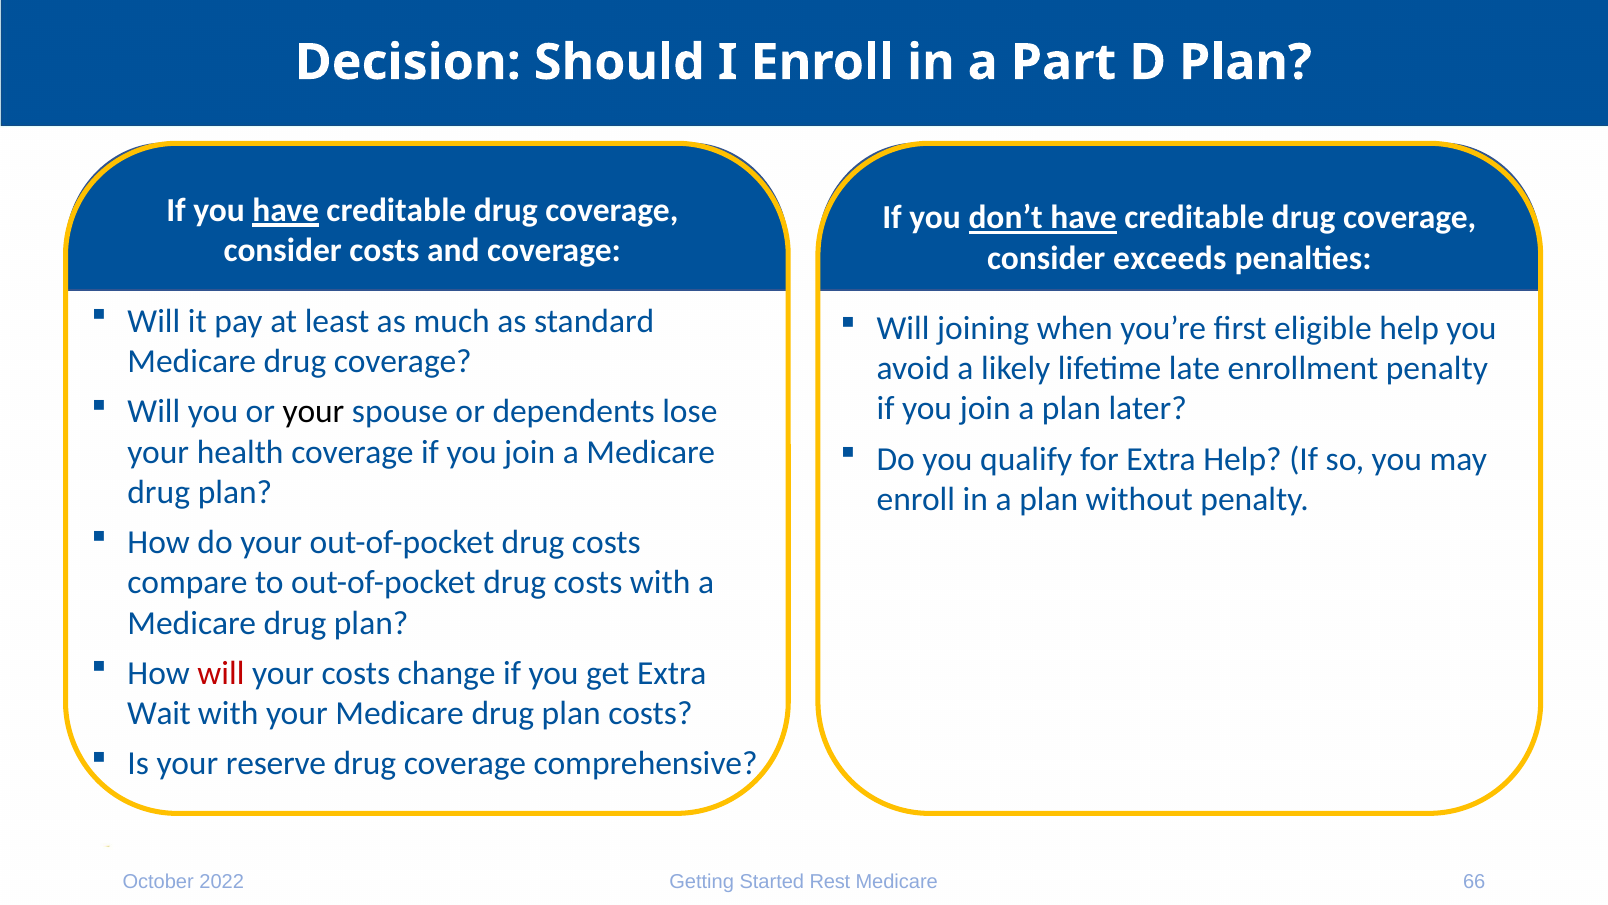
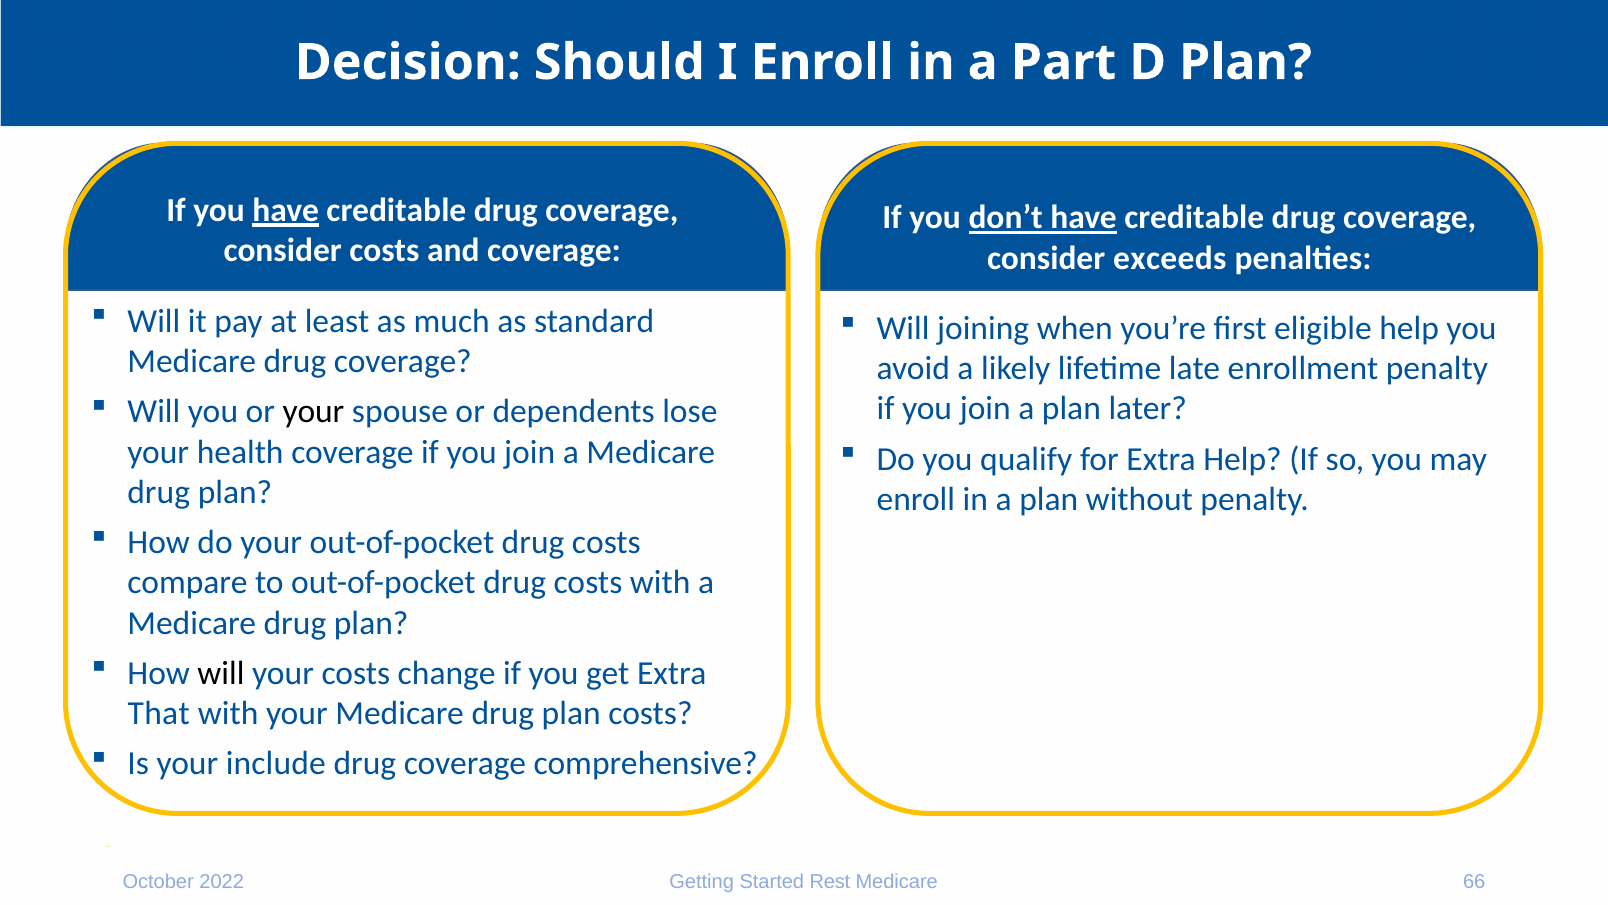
will colour: red -> black (221, 673)
Wait: Wait -> That (159, 713)
reserve: reserve -> include (276, 763)
